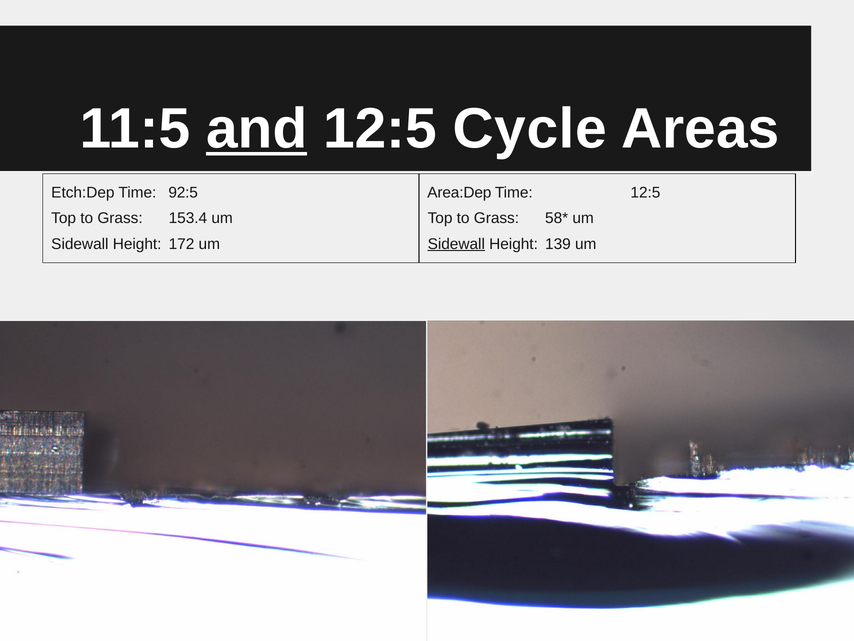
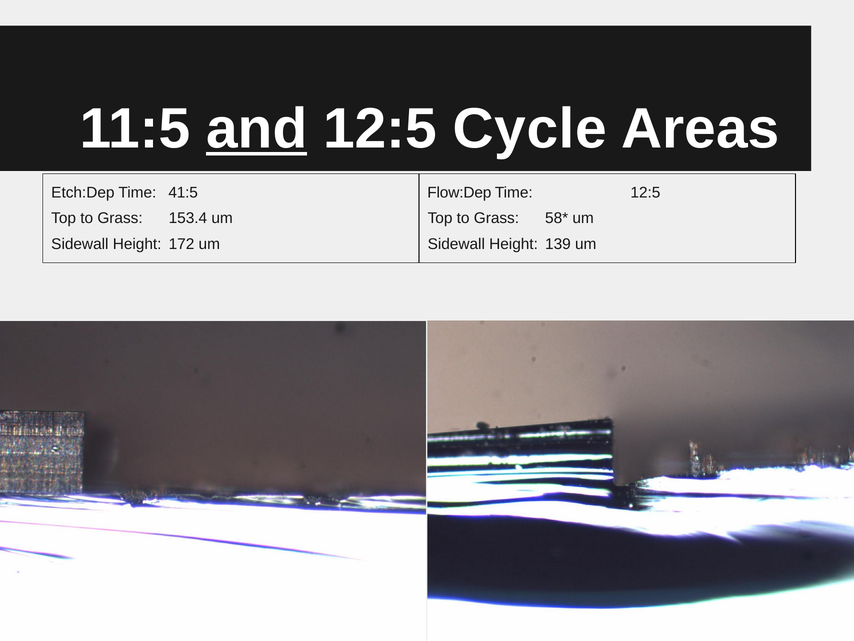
92:5: 92:5 -> 41:5 (183, 193)
Area:Dep: Area:Dep -> Flow:Dep (459, 193)
Sidewall underline: present -> none (456, 244)
